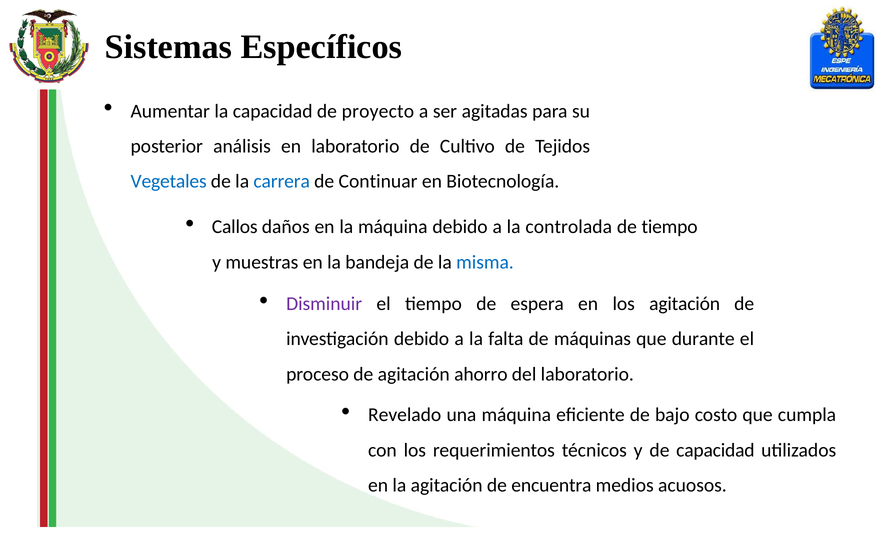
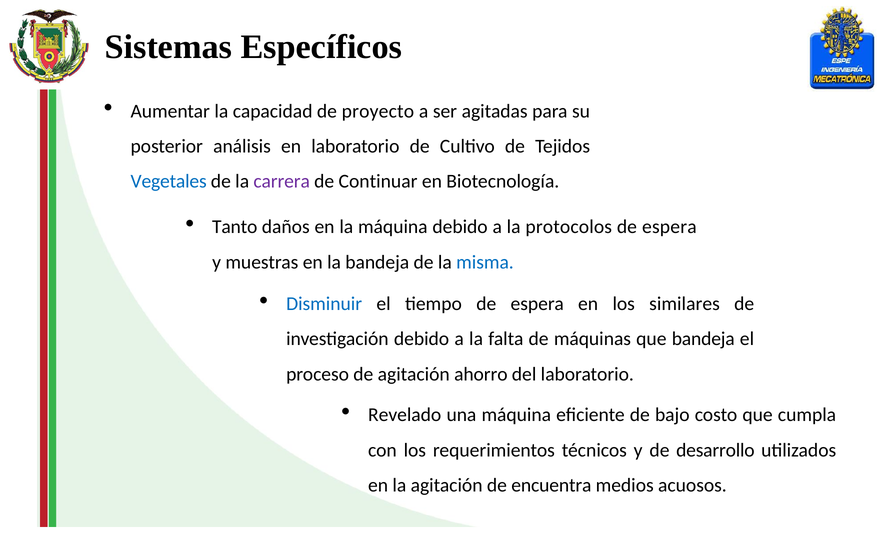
carrera colour: blue -> purple (282, 182)
Callos: Callos -> Tanto (235, 227)
controlada: controlada -> protocolos (569, 227)
tiempo: tiempo -> espera (669, 227)
Disminuir colour: purple -> blue (324, 304)
los agitación: agitación -> similares (685, 304)
que durante: durante -> bandeja (703, 339)
de capacidad: capacidad -> desarrollo (715, 450)
